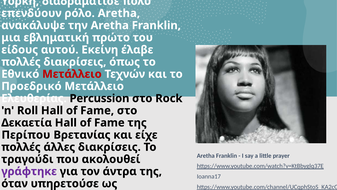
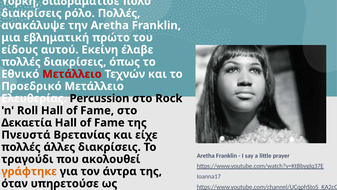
επενδύουν: επενδύουν -> διακρίσεις (31, 13)
ρόλο Aretha: Aretha -> Πολλές (119, 13)
Περίπου: Περίπου -> Πνευστά (26, 135)
γράφτηκε colour: purple -> orange (29, 171)
